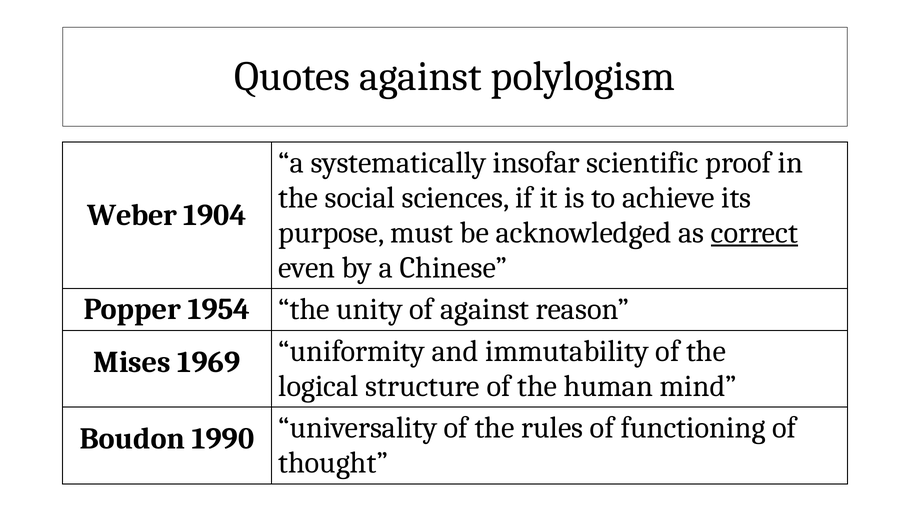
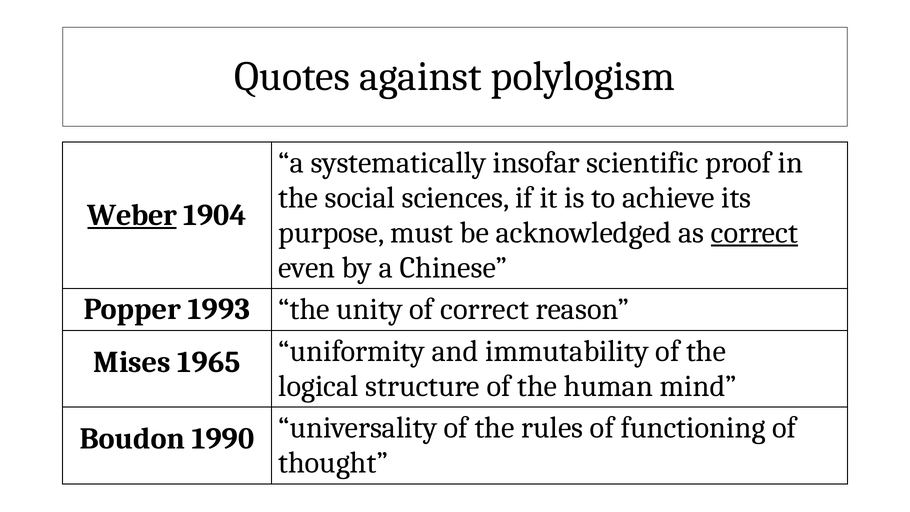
Weber underline: none -> present (132, 215)
1954: 1954 -> 1993 (219, 309)
of against: against -> correct (485, 309)
1969: 1969 -> 1965 (209, 362)
